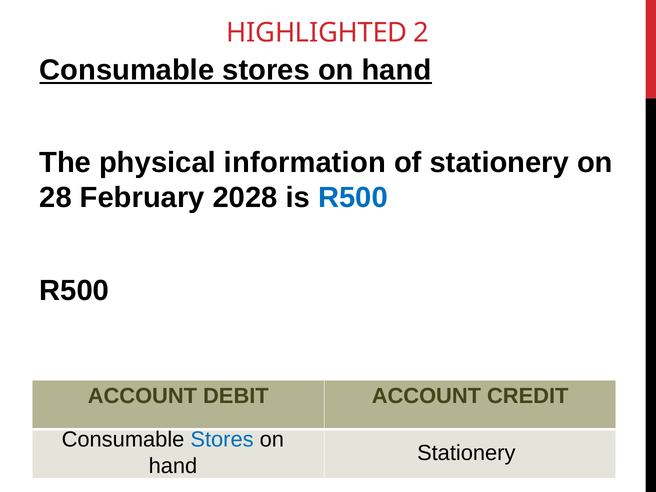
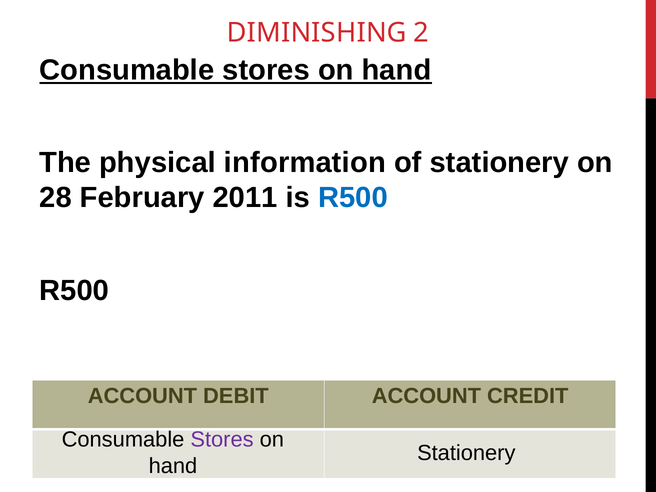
HIGHLIGHTED: HIGHLIGHTED -> DIMINISHING (317, 33)
2028: 2028 -> 2011 (245, 198)
Stores colour: blue -> purple (222, 440)
